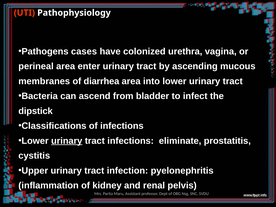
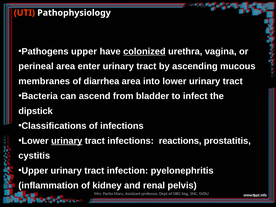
Pathogens cases: cases -> upper (84, 51)
colonized underline: none -> present (144, 51)
eliminate: eliminate -> reactions (180, 141)
